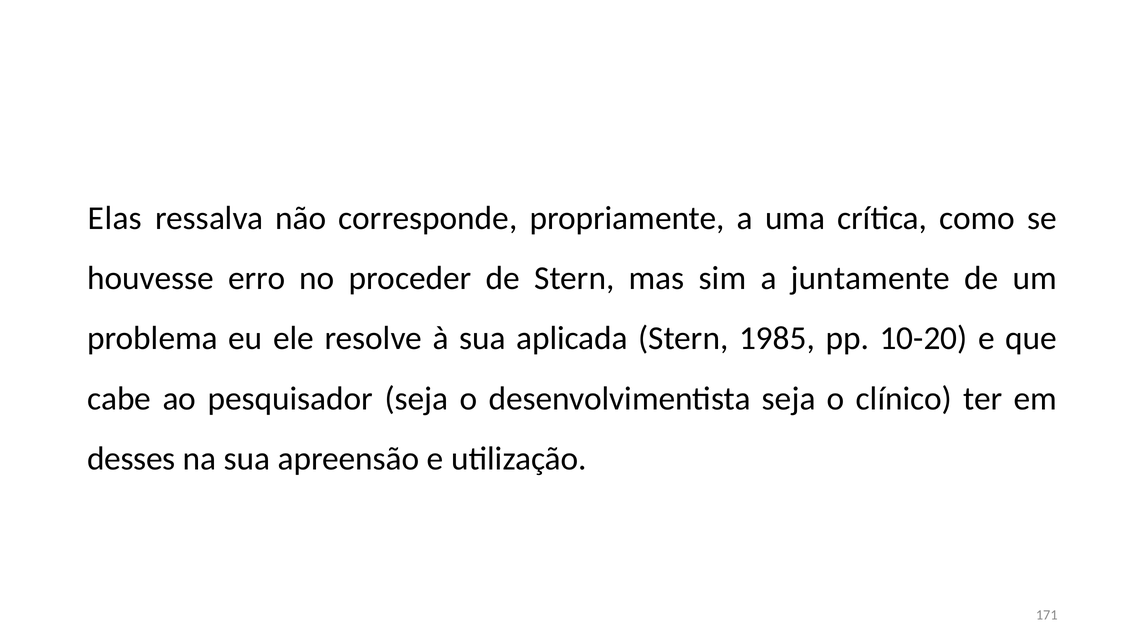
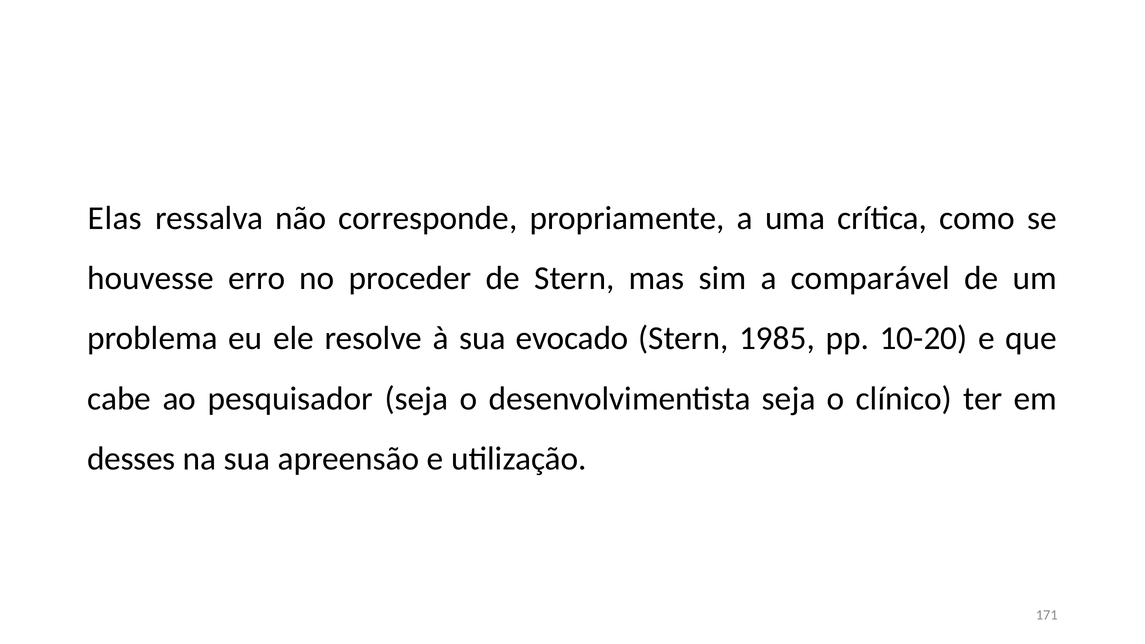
juntamente: juntamente -> comparável (870, 278)
aplicada: aplicada -> evocado (572, 338)
